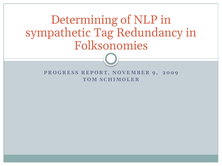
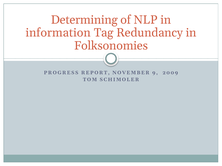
sympathetic: sympathetic -> information (58, 33)
